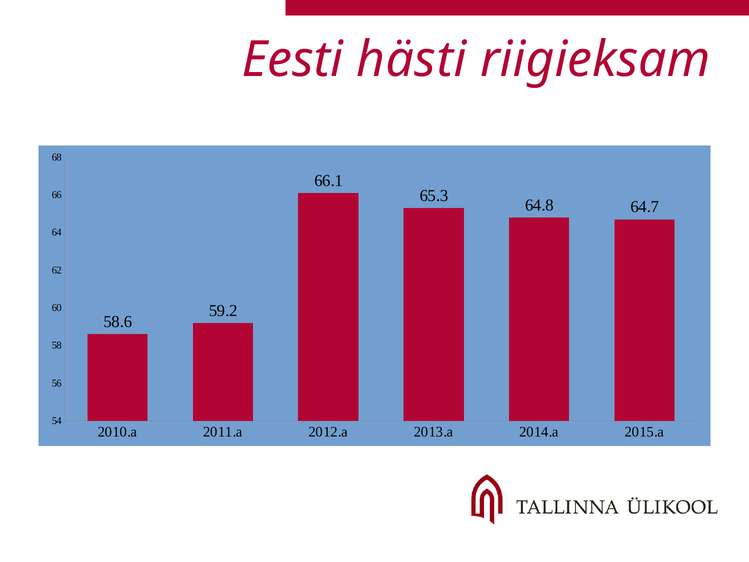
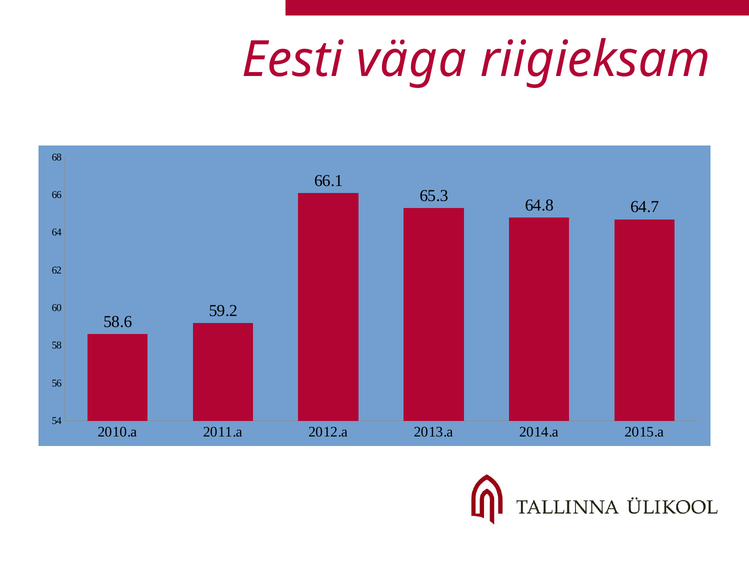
hästi: hästi -> väga (411, 60)
